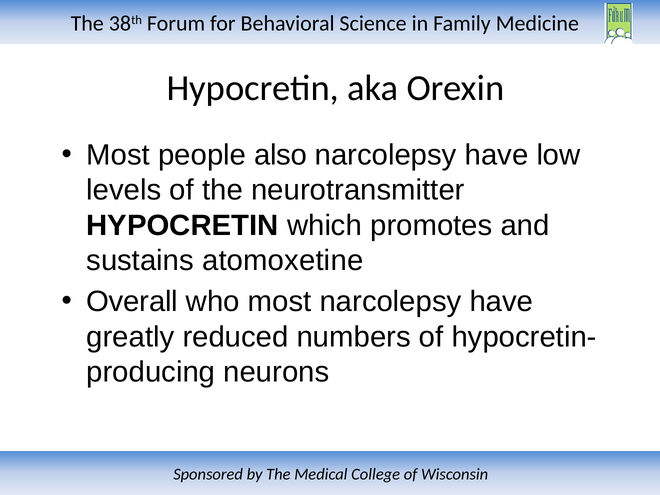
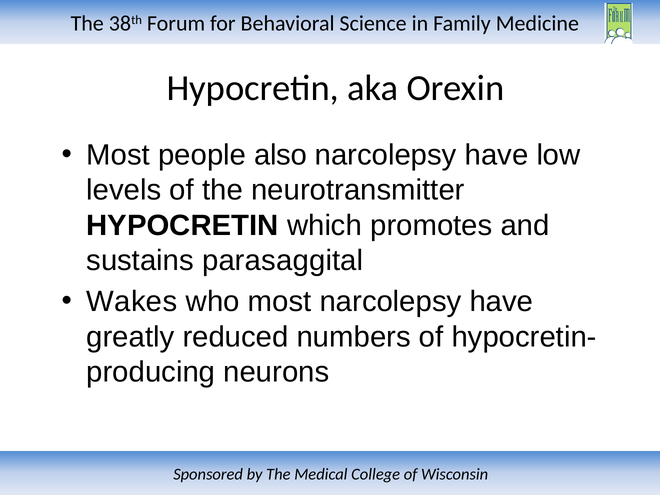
atomoxetine: atomoxetine -> parasaggital (283, 261)
Overall: Overall -> Wakes (132, 302)
